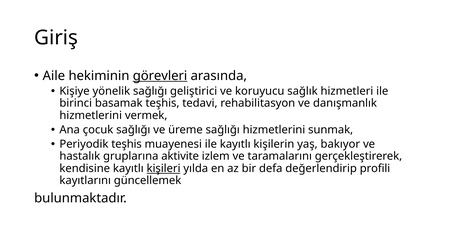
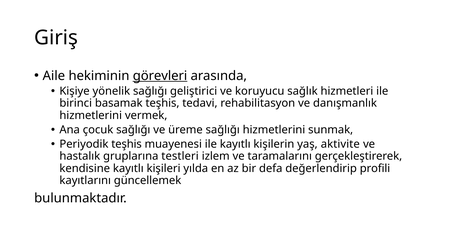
bakıyor: bakıyor -> aktivite (340, 145)
aktivite: aktivite -> testleri (180, 157)
kişileri underline: present -> none (164, 169)
